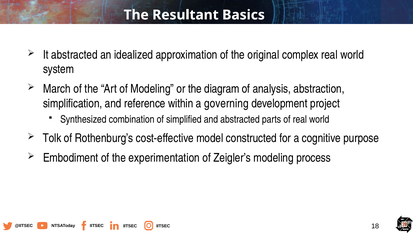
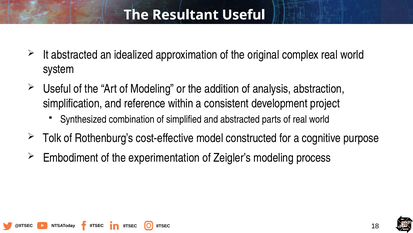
Resultant Basics: Basics -> Useful (244, 15)
March: March -> Useful (57, 89)
diagram: diagram -> addition (222, 89)
governing: governing -> consistent (226, 103)
